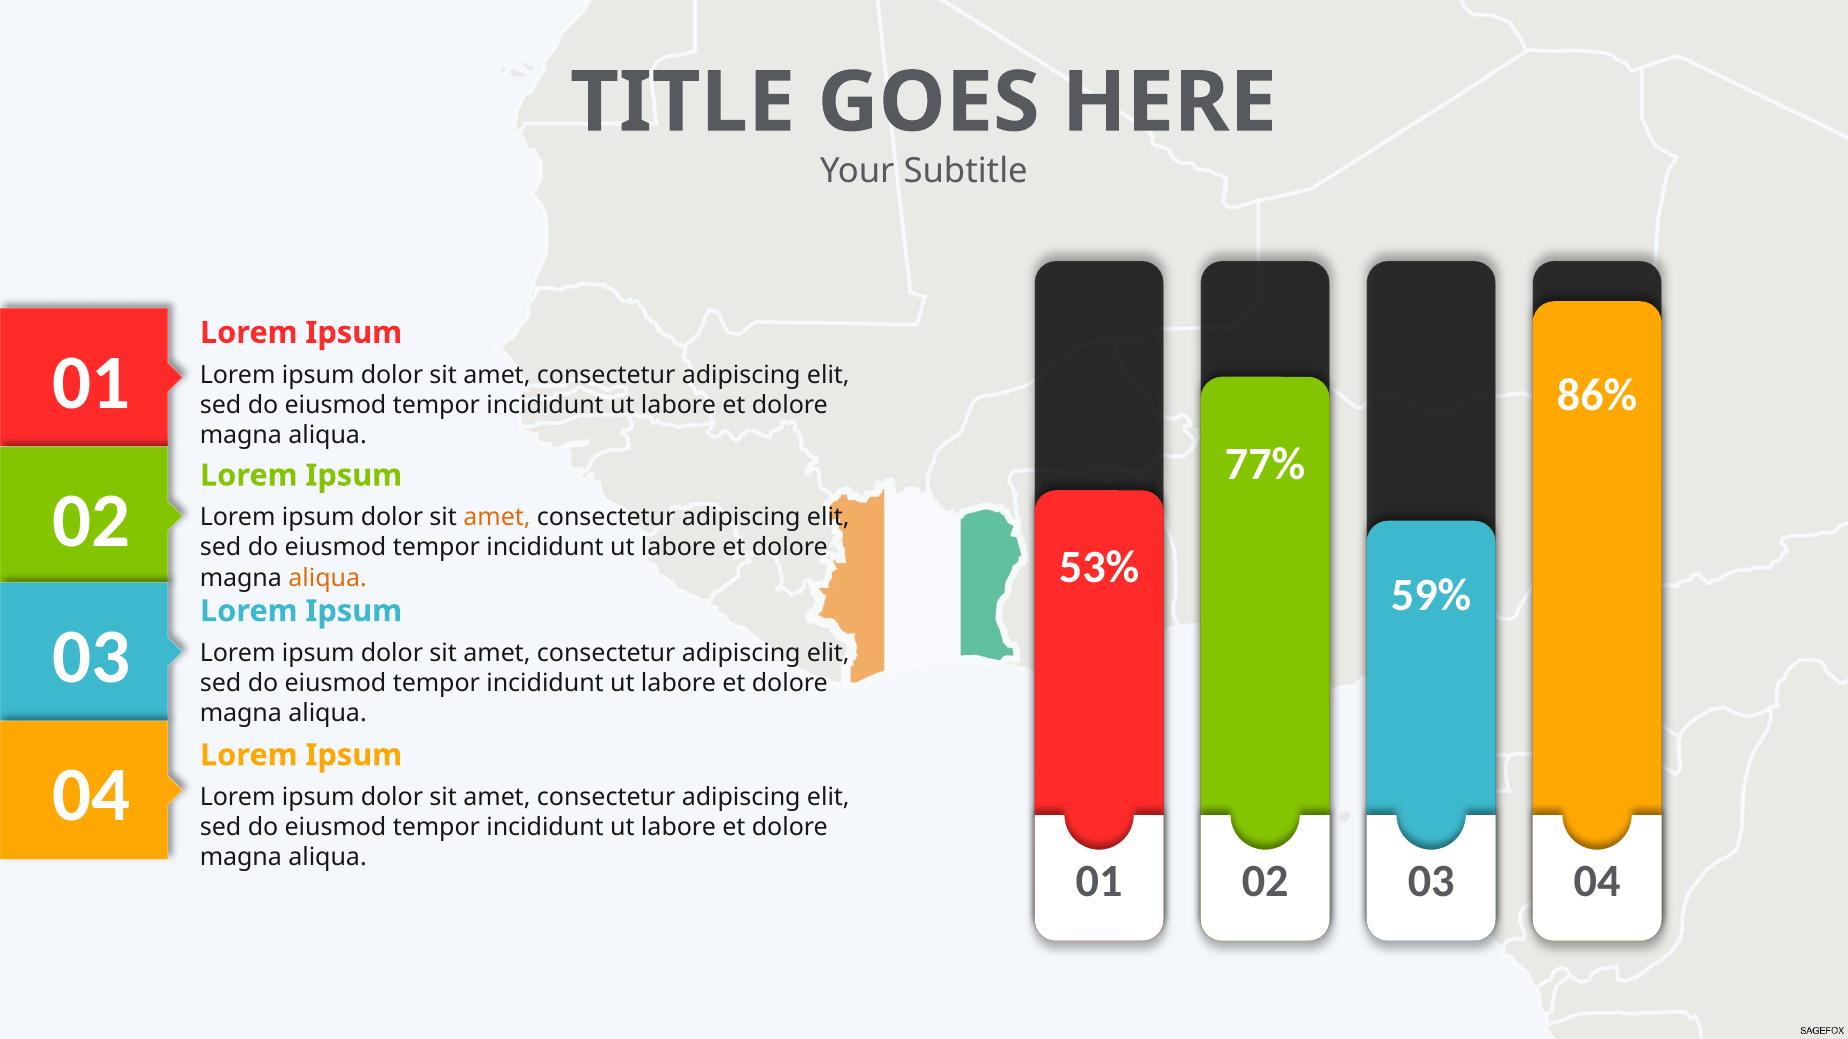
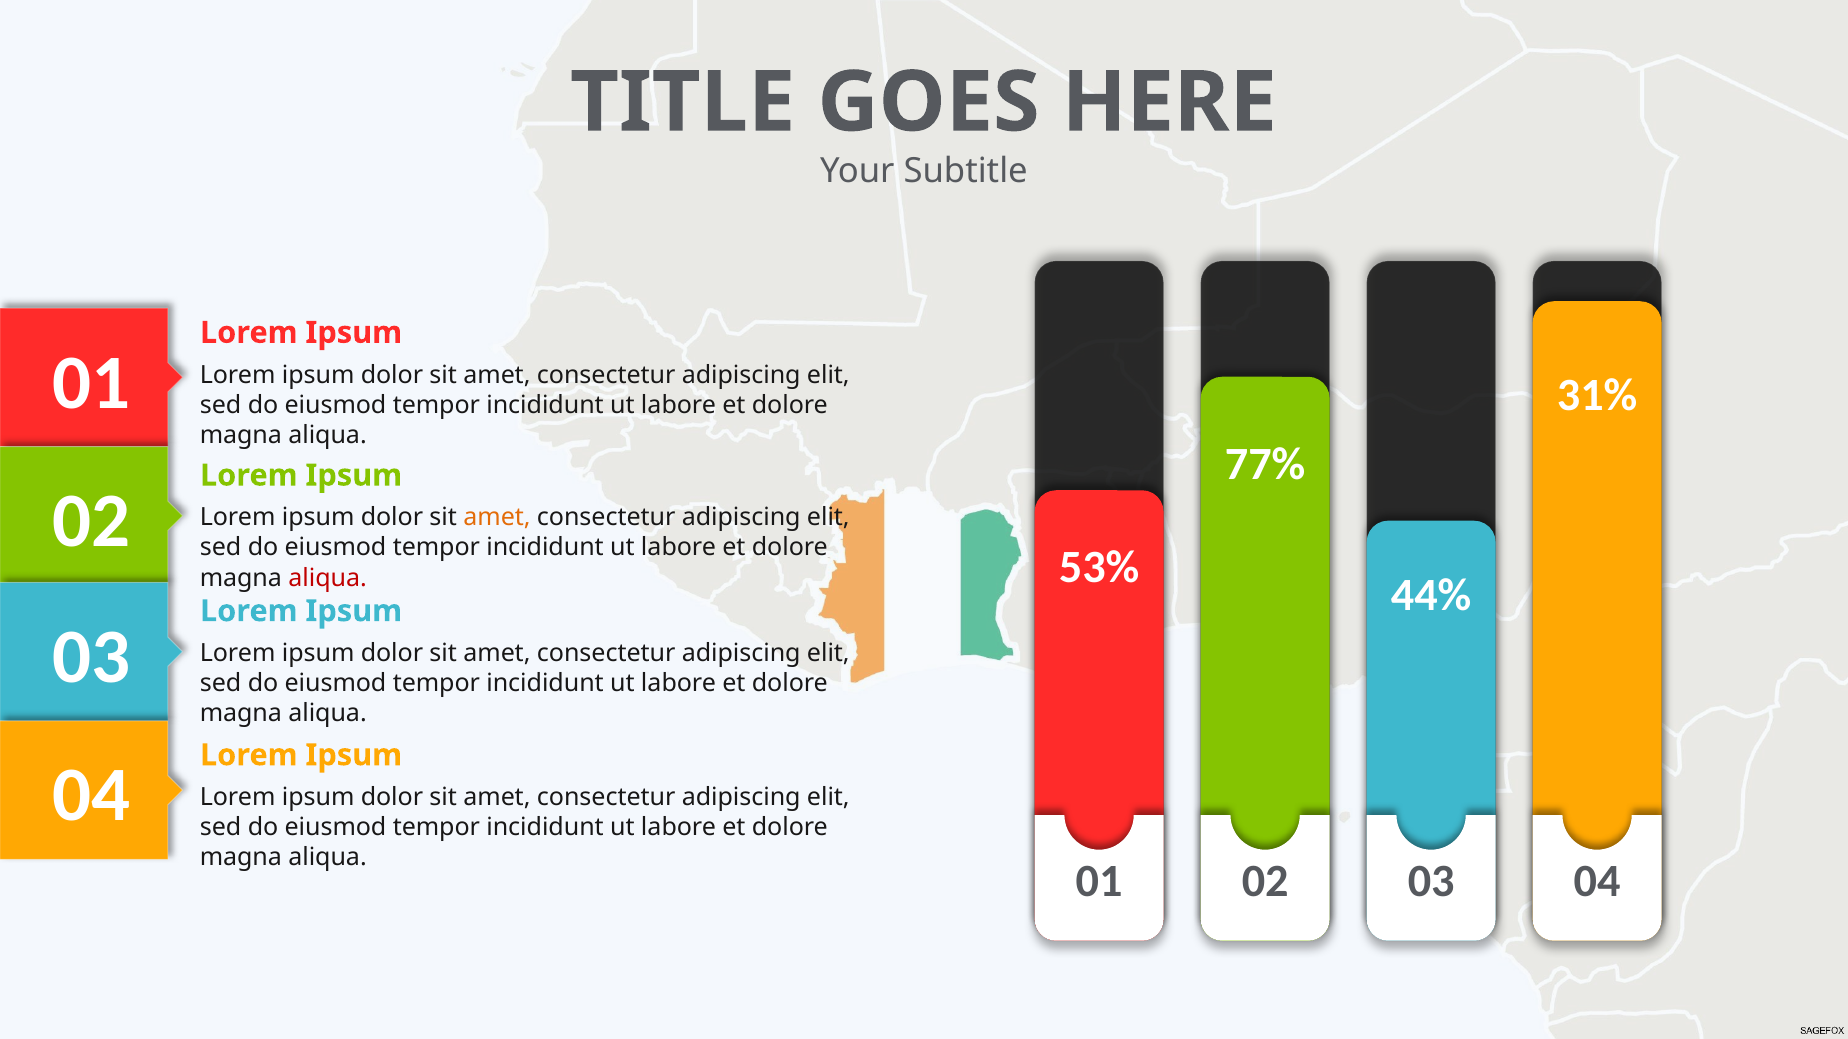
86%: 86% -> 31% (1597, 396)
aliqua colour: orange -> red (328, 578)
59%: 59% -> 44% (1431, 596)
